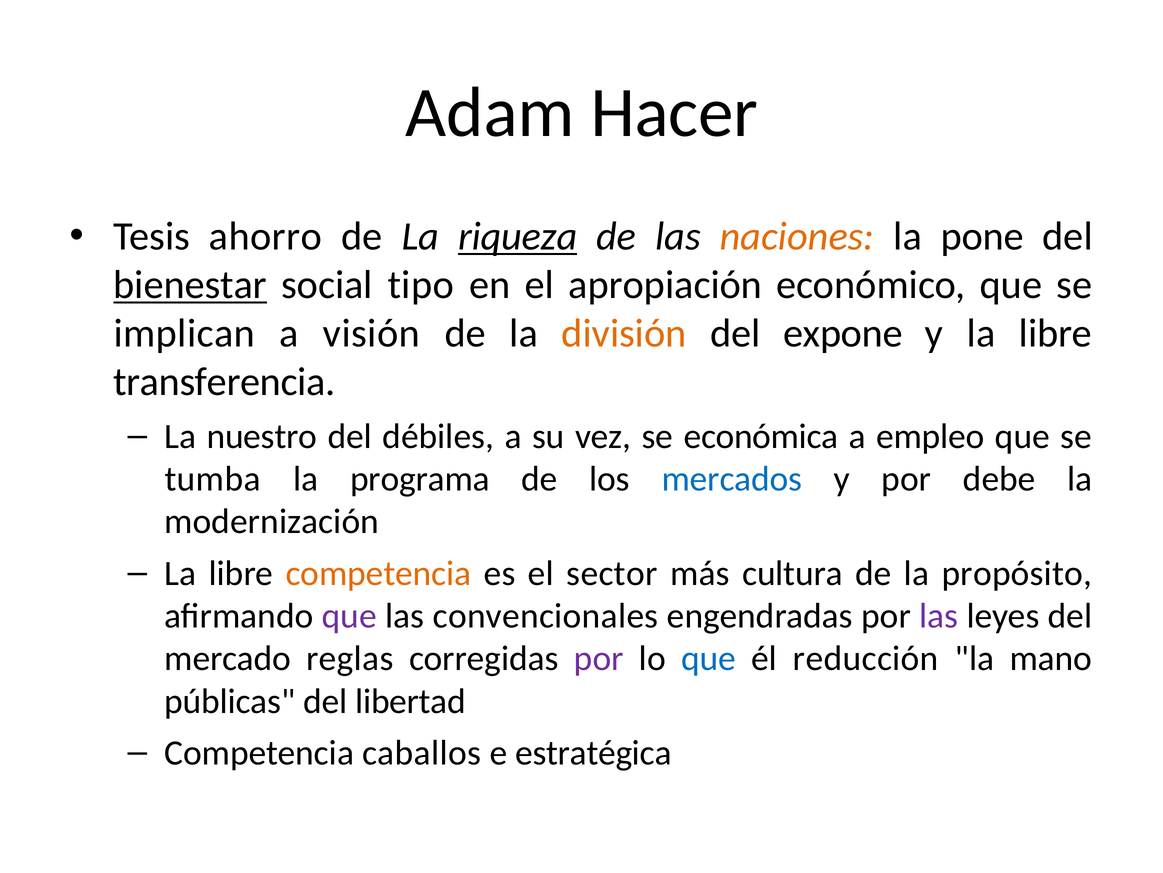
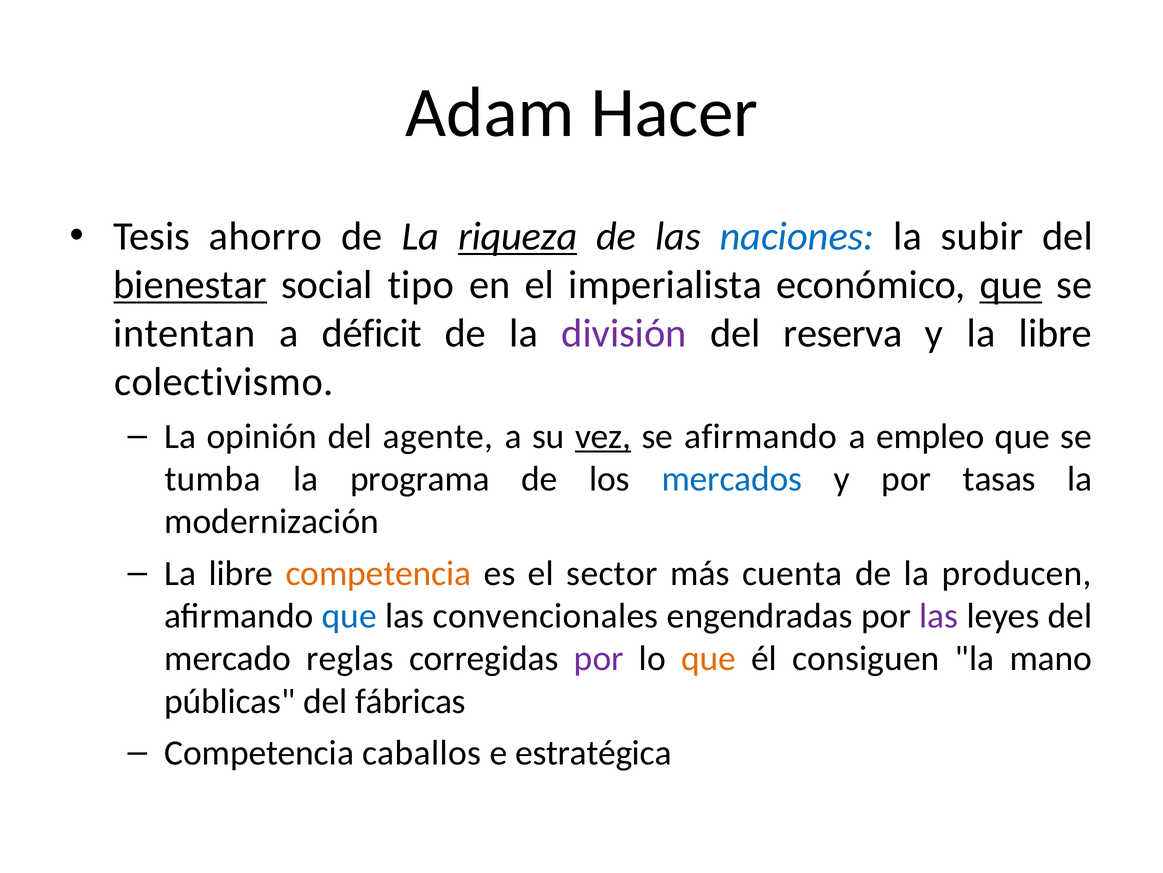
naciones colour: orange -> blue (797, 236)
pone: pone -> subir (982, 236)
apropiación: apropiación -> imperialista (665, 285)
que underline: none -> present (1011, 285)
implican: implican -> intentan (184, 333)
visión: visión -> déficit (372, 333)
división colour: orange -> purple (624, 333)
expone: expone -> reserva (843, 333)
transferencia: transferencia -> colectivismo (224, 382)
nuestro: nuestro -> opinión (262, 436)
débiles: débiles -> agente (438, 436)
vez underline: none -> present (603, 436)
se económica: económica -> afirmando (761, 436)
debe: debe -> tasas (999, 479)
cultura: cultura -> cuenta (792, 573)
propósito: propósito -> producen (1017, 573)
que colour: purple -> blue (349, 616)
que colour: blue -> orange (708, 658)
reducción: reducción -> consiguen (866, 658)
libertad: libertad -> fábricas (411, 701)
